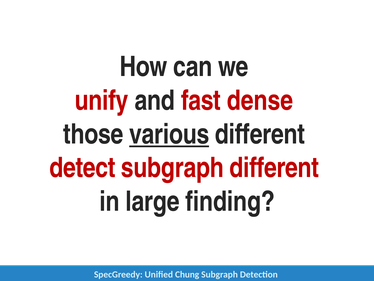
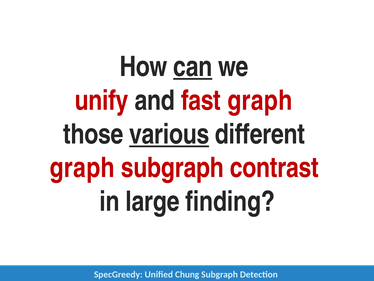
can underline: none -> present (193, 67)
fast dense: dense -> graph (260, 100)
detect: detect -> graph (82, 168)
subgraph different: different -> contrast (274, 168)
